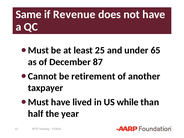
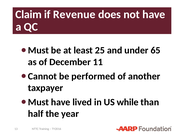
Same: Same -> Claim (29, 14)
87: 87 -> 11 (98, 62)
retirement: retirement -> performed (93, 76)
